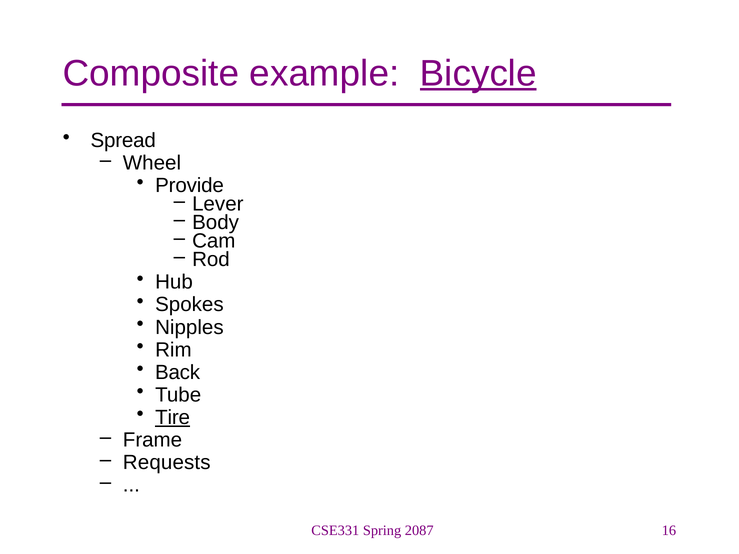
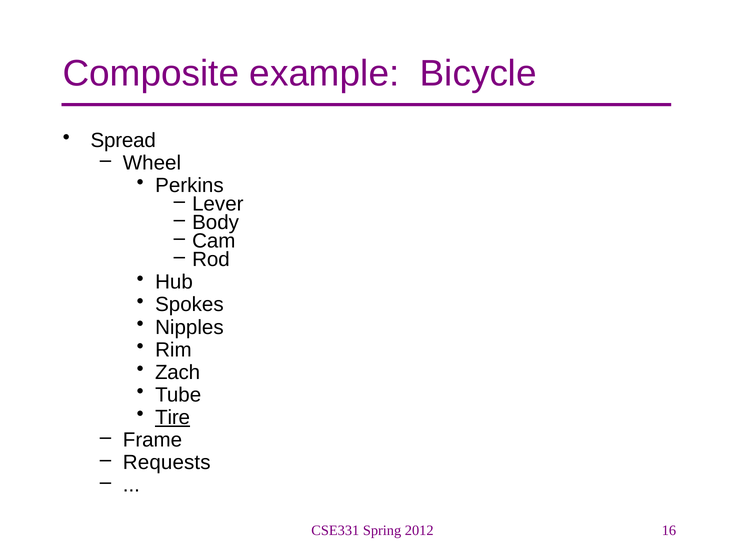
Bicycle underline: present -> none (478, 73)
Provide: Provide -> Perkins (189, 186)
Back: Back -> Zach (178, 373)
2087: 2087 -> 2012 (419, 531)
